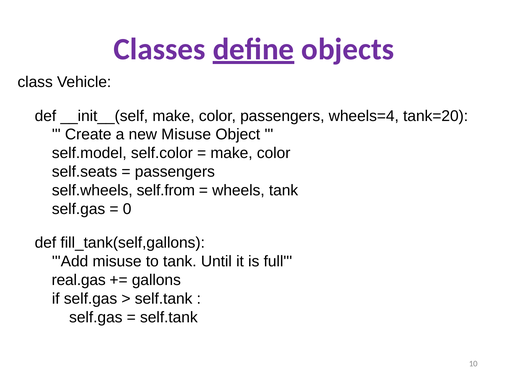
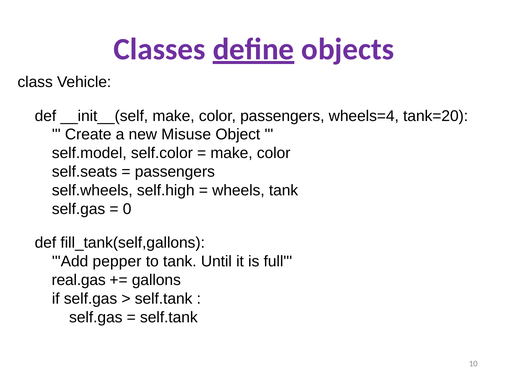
self.from: self.from -> self.high (166, 190)
Add misuse: misuse -> pepper (117, 261)
